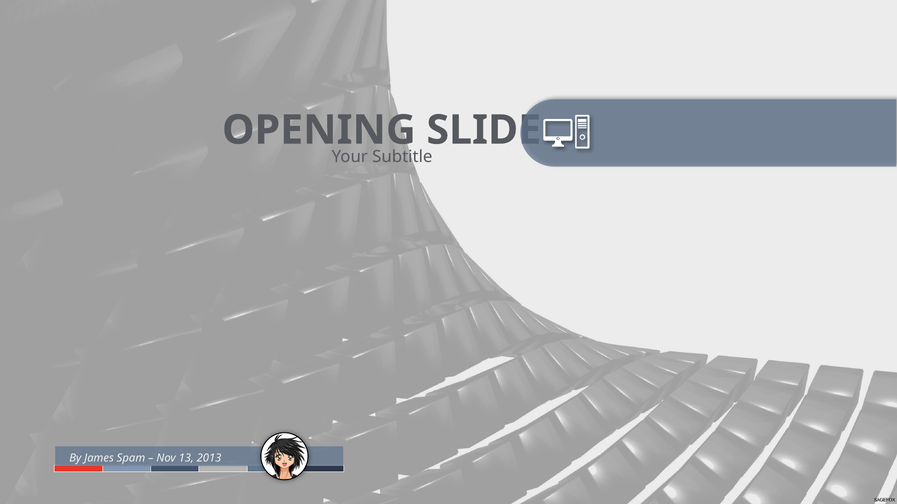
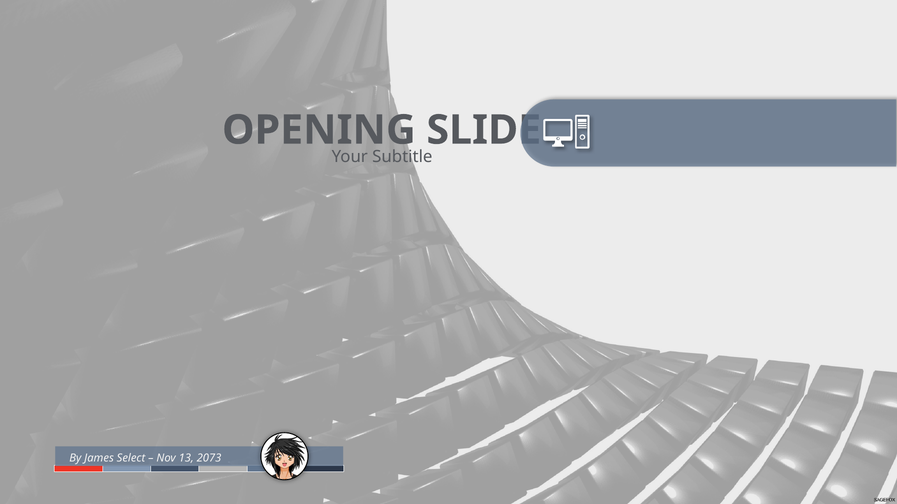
Spam: Spam -> Select (131, 459)
2013: 2013 -> 2073 (209, 459)
